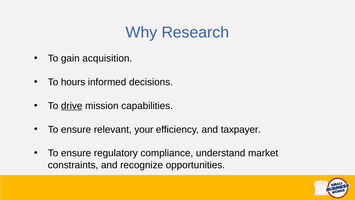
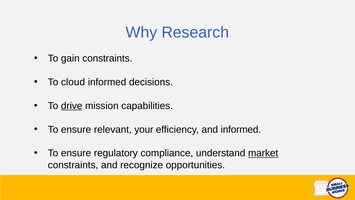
gain acquisition: acquisition -> constraints (107, 58)
hours: hours -> cloud (73, 82)
and taxpayer: taxpayer -> informed (241, 129)
market underline: none -> present (263, 153)
